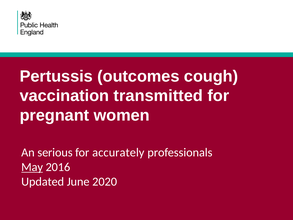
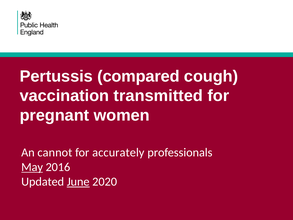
outcomes: outcomes -> compared (138, 76)
serious: serious -> cannot (55, 152)
June underline: none -> present (78, 181)
